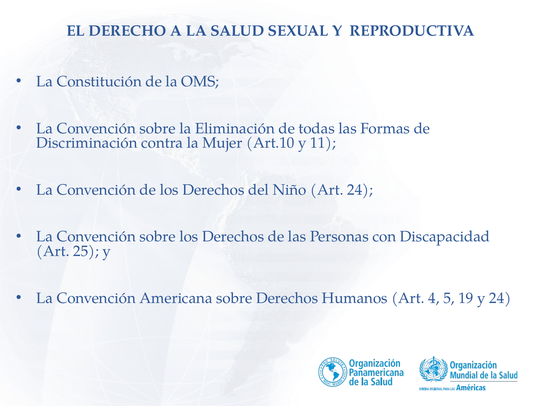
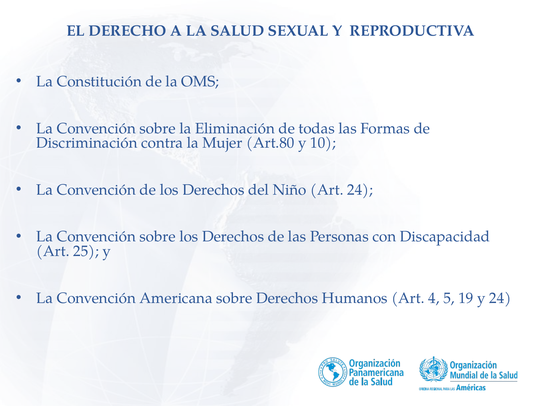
Art.10: Art.10 -> Art.80 (270, 143)
11: 11 -> 10 (323, 143)
